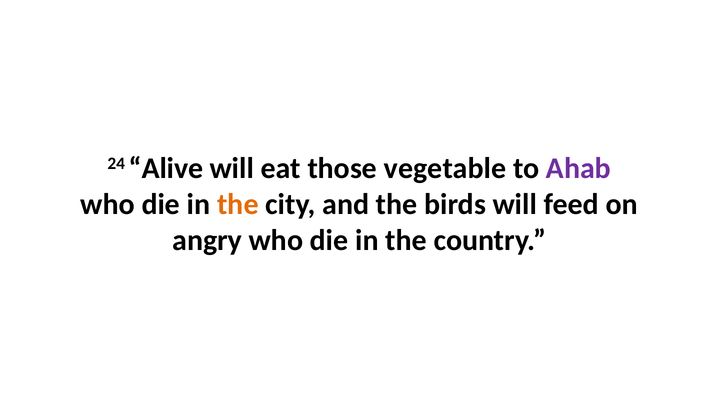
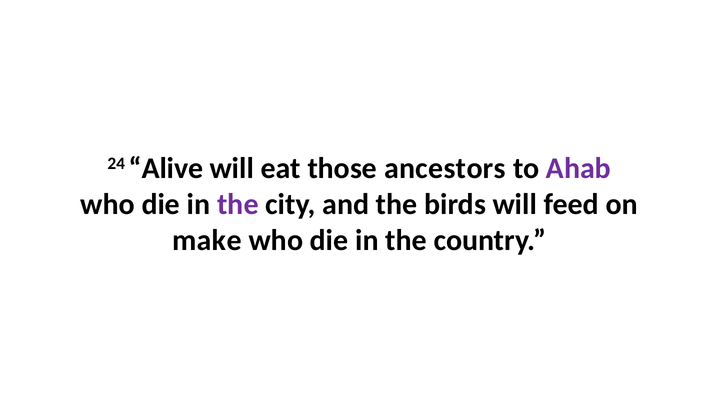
vegetable: vegetable -> ancestors (445, 168)
the colour: orange -> purple (238, 204)
angry: angry -> make (207, 240)
